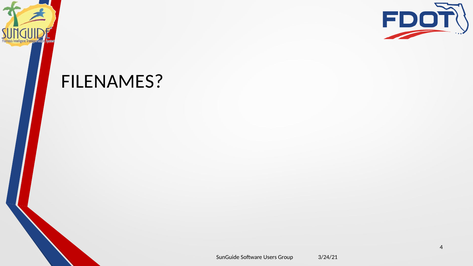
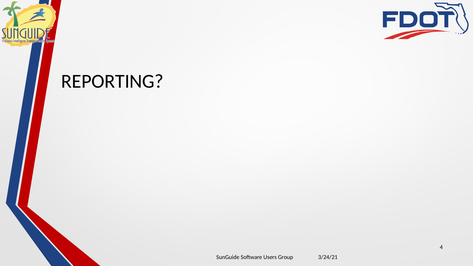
FILENAMES: FILENAMES -> REPORTING (112, 81)
